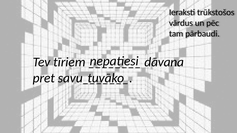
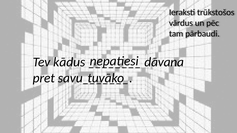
tīriem: tīriem -> kādus (69, 62)
